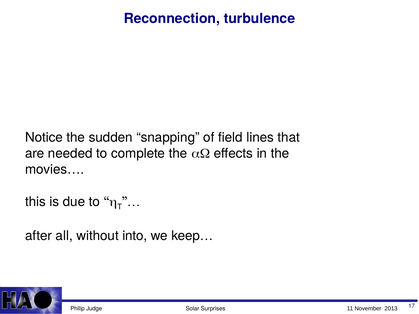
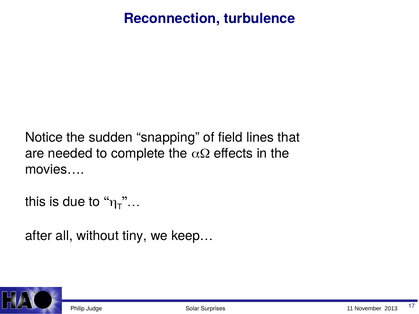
into: into -> tiny (135, 236)
